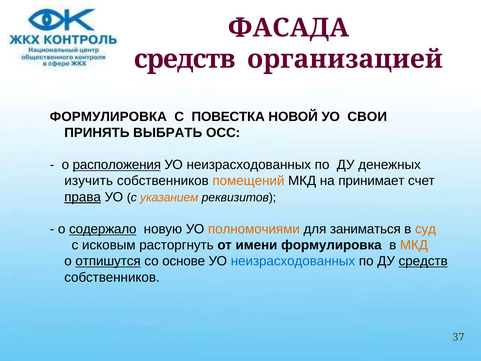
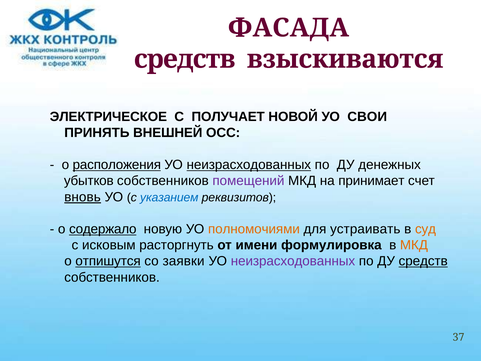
организацией: организацией -> взыскиваются (345, 59)
ФОРМУЛИРОВКА: ФОРМУЛИРОВКА -> ЭЛЕКТРИЧЕСКОЕ (108, 117)
ПОВЕСТКА: ПОВЕСТКА -> ПОЛУЧАЕТ (228, 117)
ВЫБРАТЬ: ВЫБРАТЬ -> ВНЕШНЕЙ (168, 133)
неизрасходованных underline: none -> present (249, 165)
изучить: изучить -> убытков (89, 181)
помещений colour: orange -> purple (248, 181)
права: права -> вновь (82, 197)
указанием colour: orange -> blue (169, 197)
заниматься: заниматься -> устраивать (365, 229)
основе: основе -> заявки (184, 261)
неизрасходованных colour: blue -> purple (293, 261)
